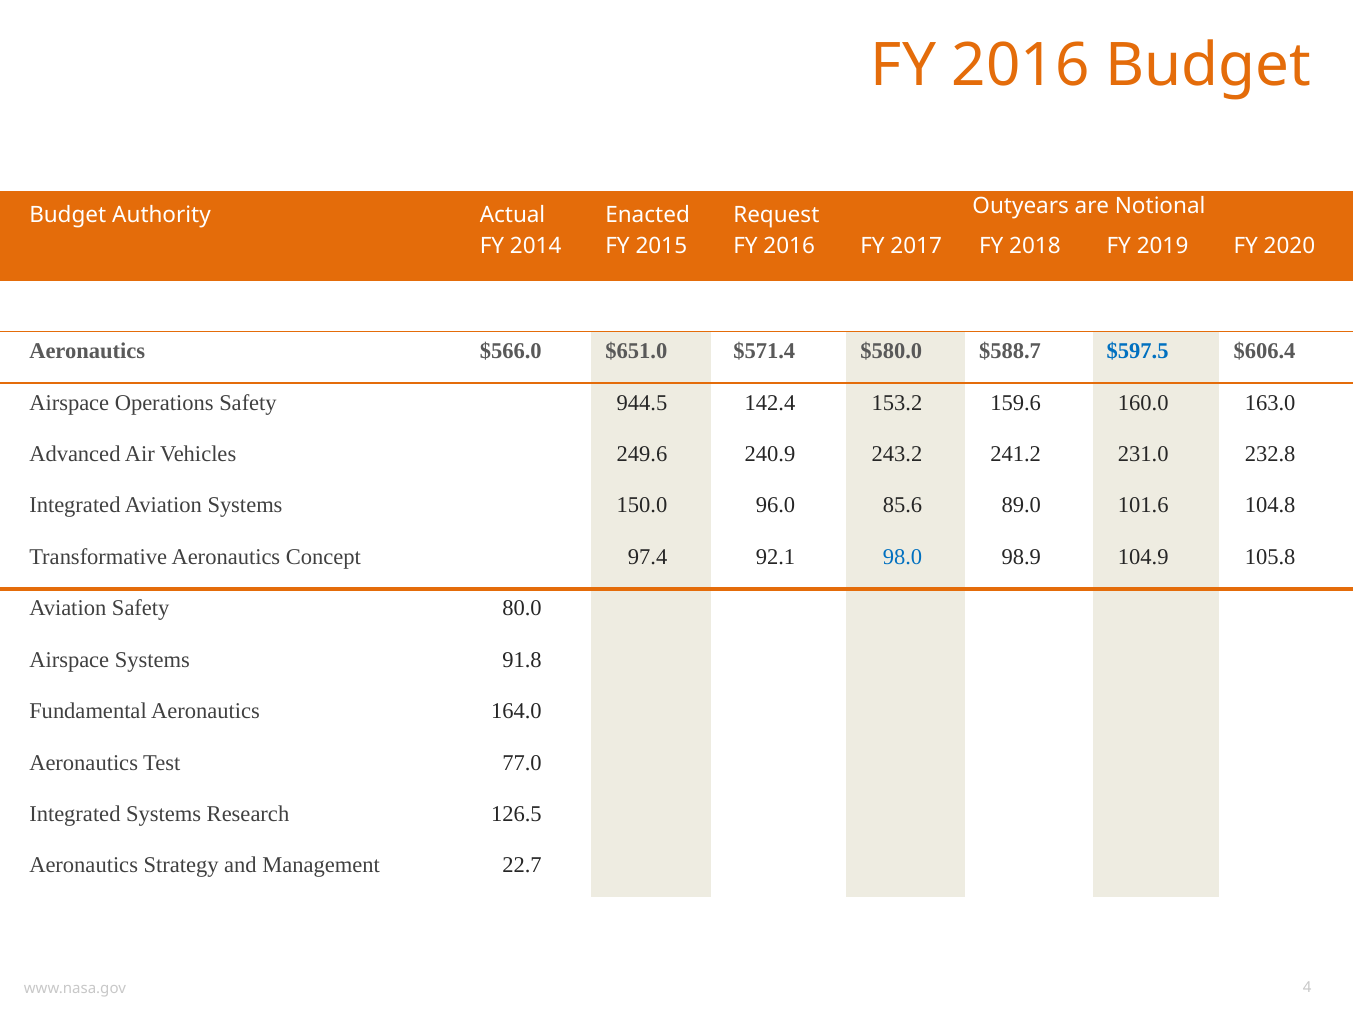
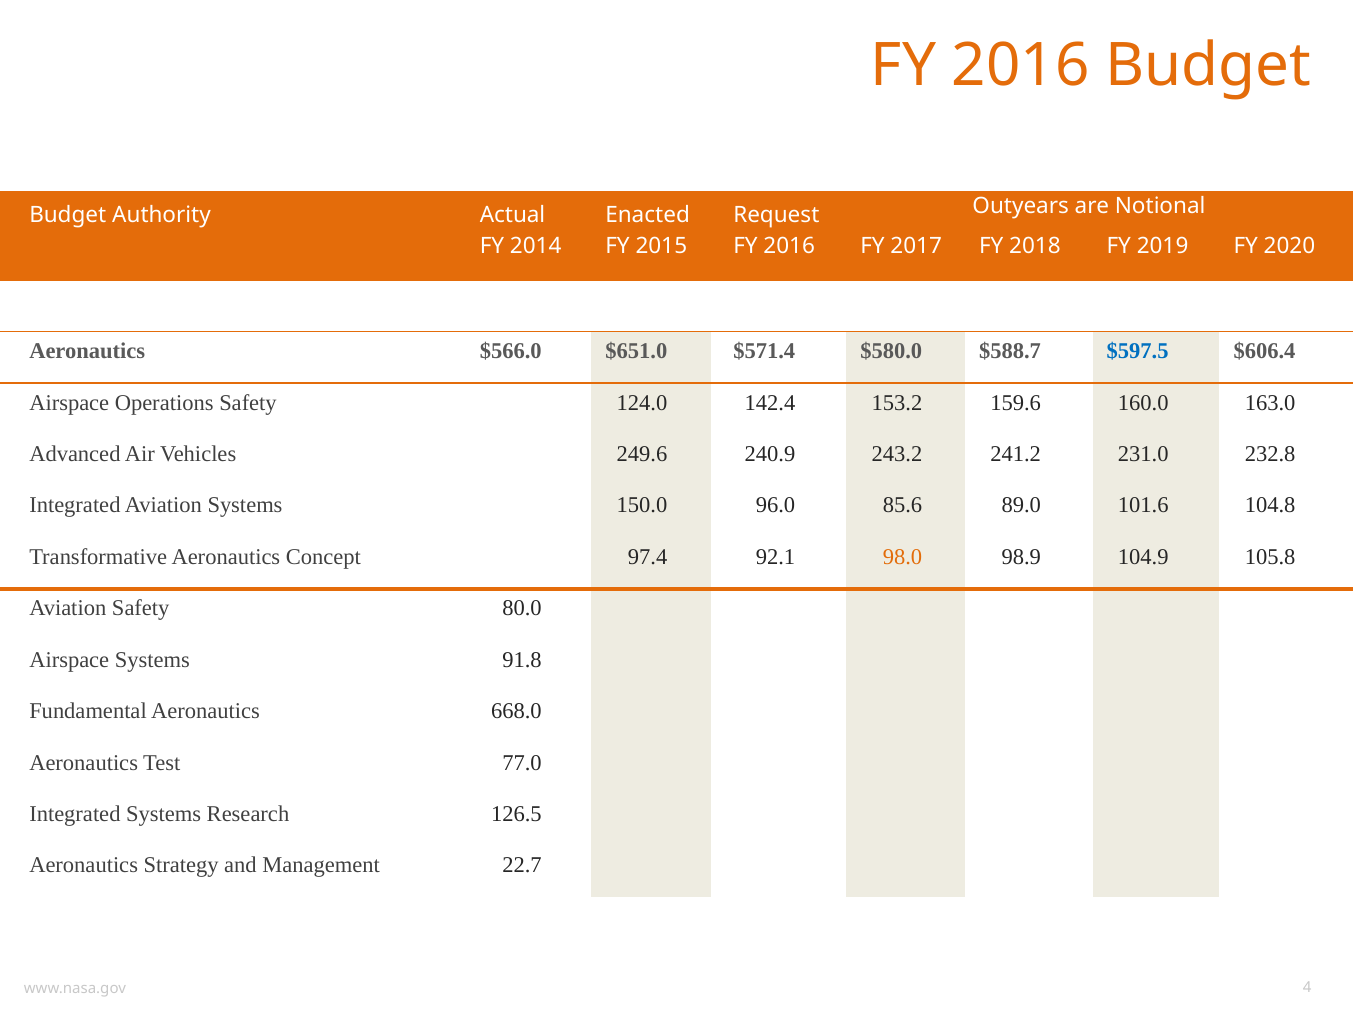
944.5: 944.5 -> 124.0 (642, 403)
98.0 colour: blue -> orange (903, 557)
164.0: 164.0 -> 668.0 (516, 711)
